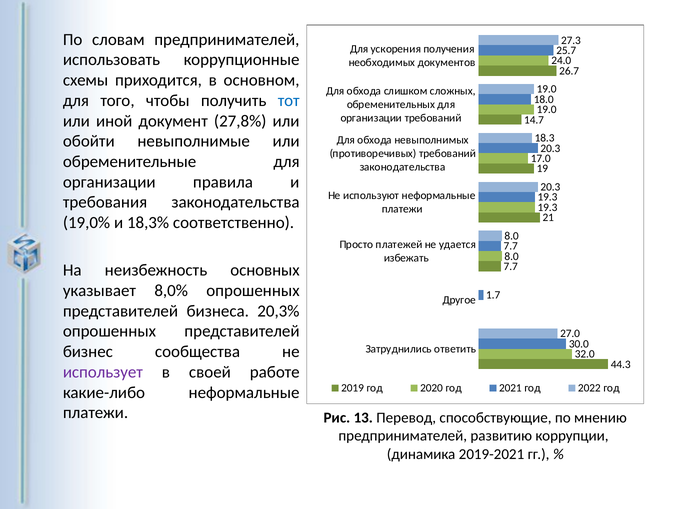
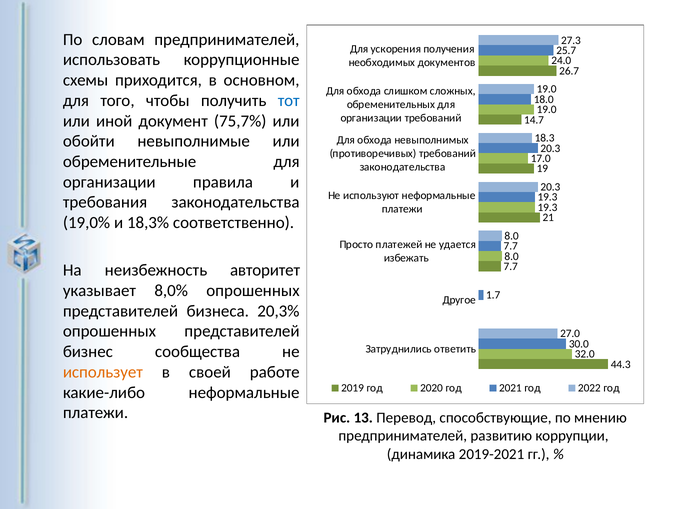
27,8%: 27,8% -> 75,7% (240, 121)
основных: основных -> авторитет (265, 270)
использует colour: purple -> orange (103, 372)
